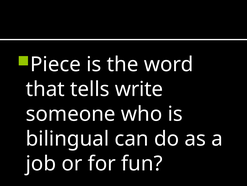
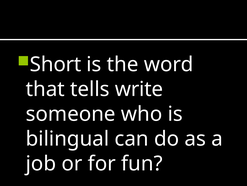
Piece: Piece -> Short (56, 64)
